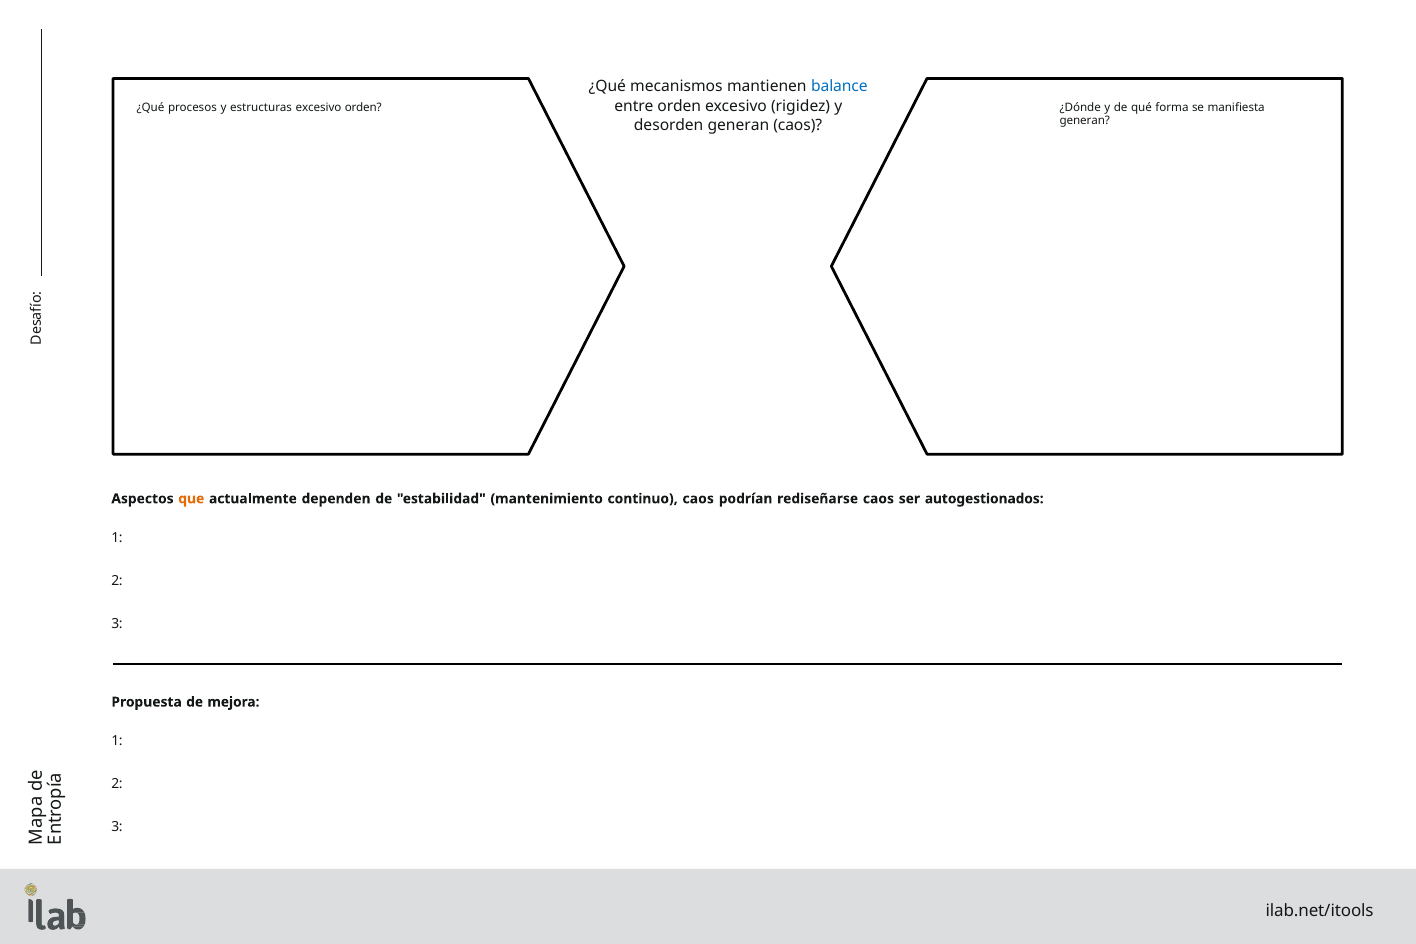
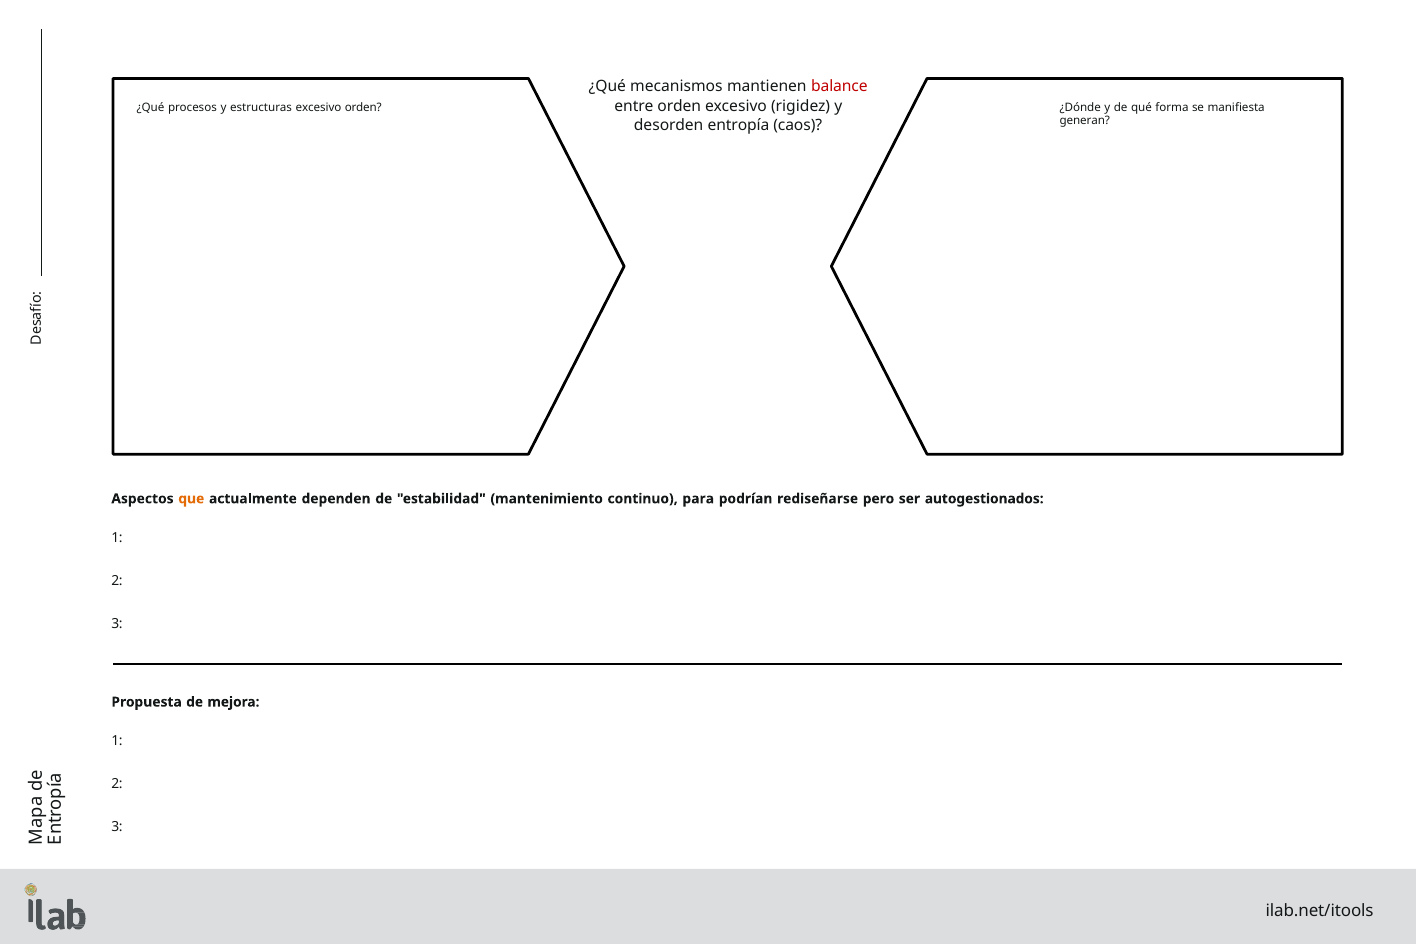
balance colour: blue -> red (839, 86)
desorden generan: generan -> entropía (738, 126)
continuo caos: caos -> para (698, 499)
rediseñarse caos: caos -> pero (878, 499)
